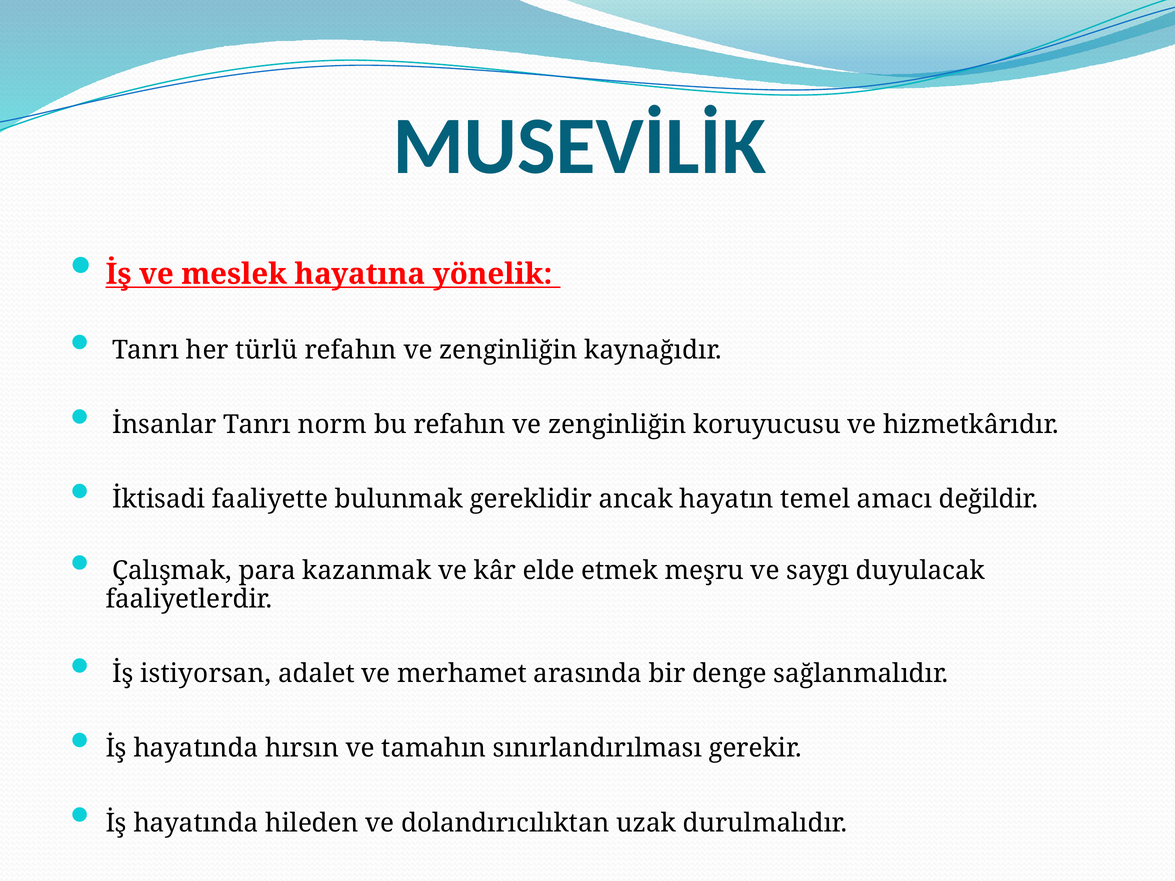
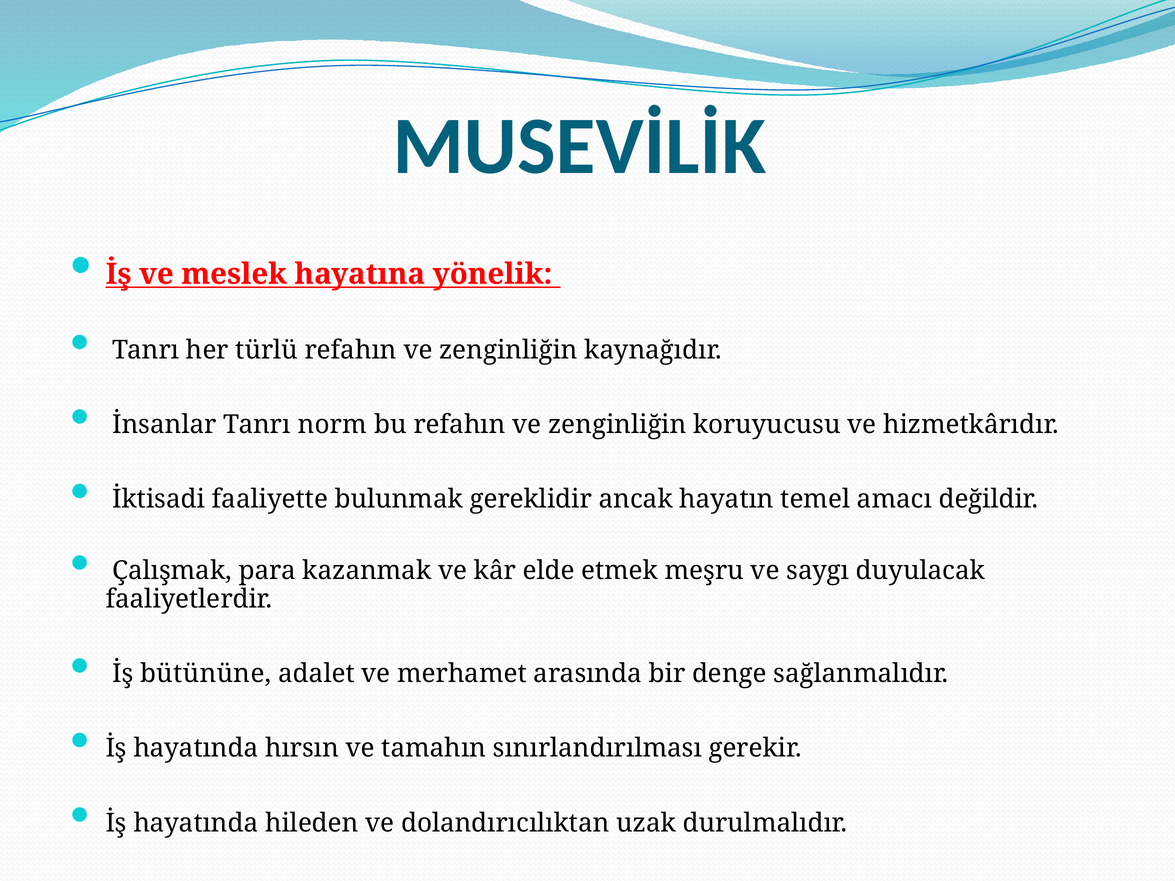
istiyorsan: istiyorsan -> bütününe (206, 674)
